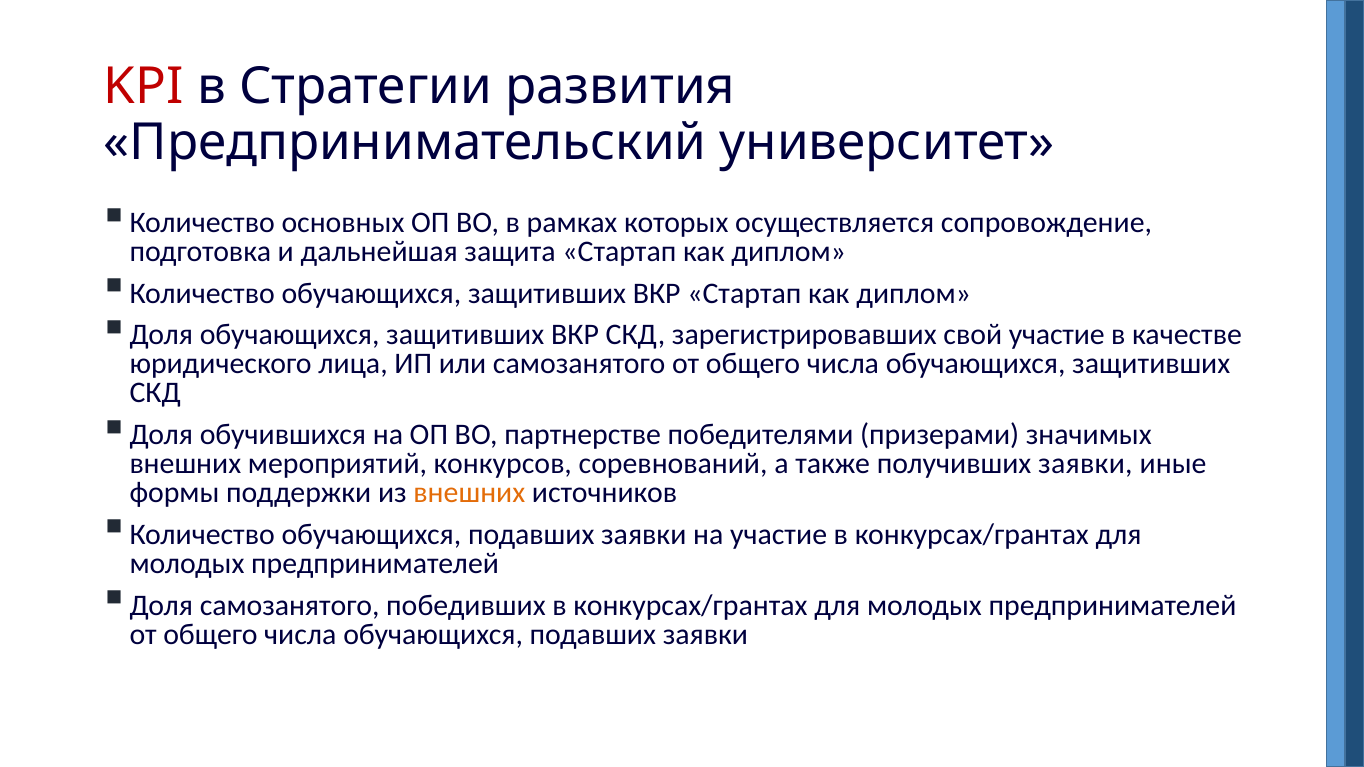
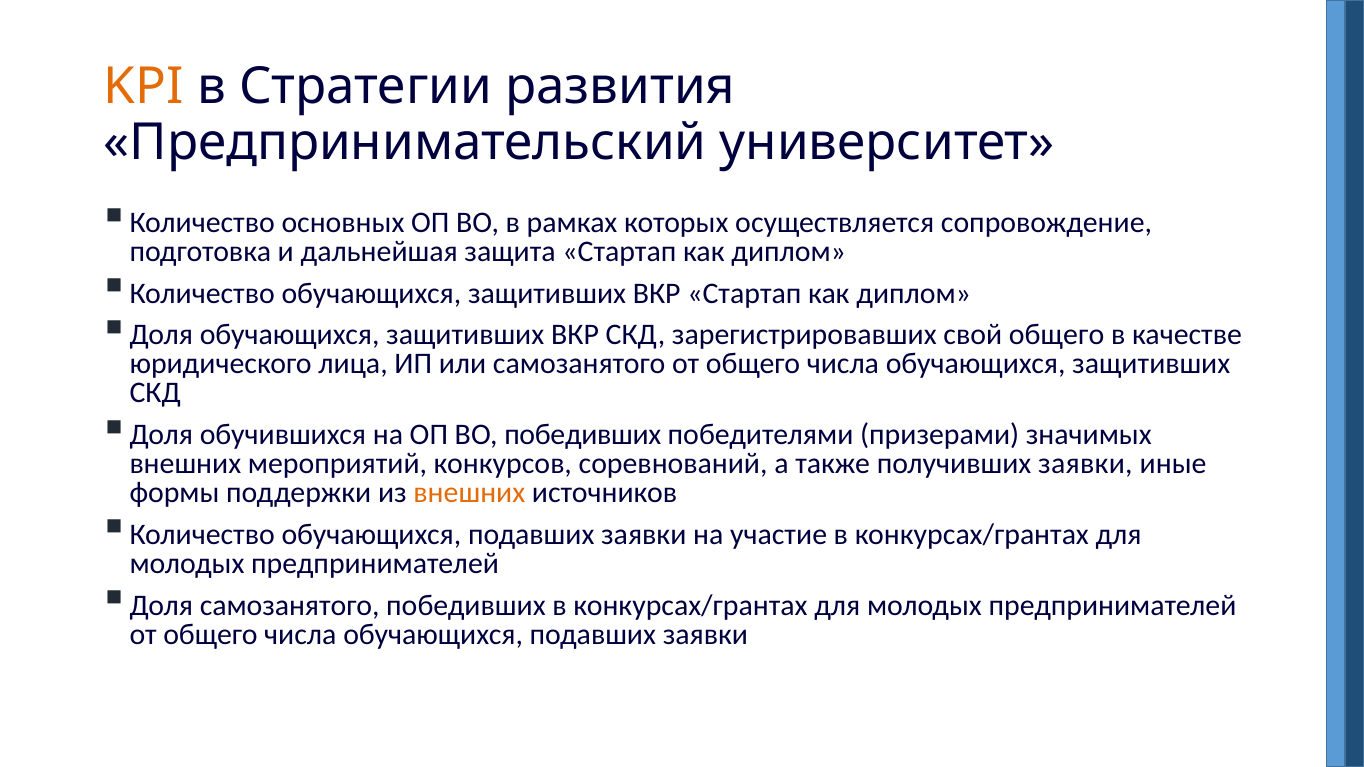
KPI colour: red -> orange (144, 87)
свой участие: участие -> общего (1057, 335)
ВО партнерстве: партнерстве -> победивших (583, 435)
